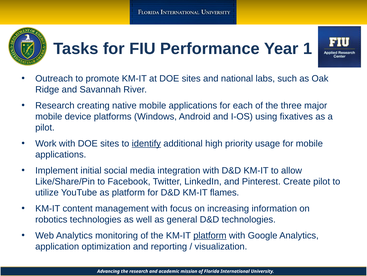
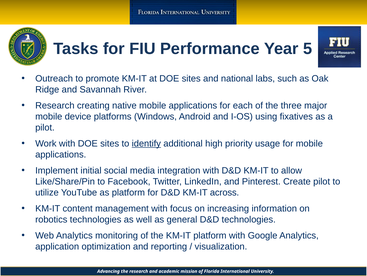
1: 1 -> 5 (308, 49)
flames: flames -> across (225, 192)
platform underline: present -> none (210, 235)
